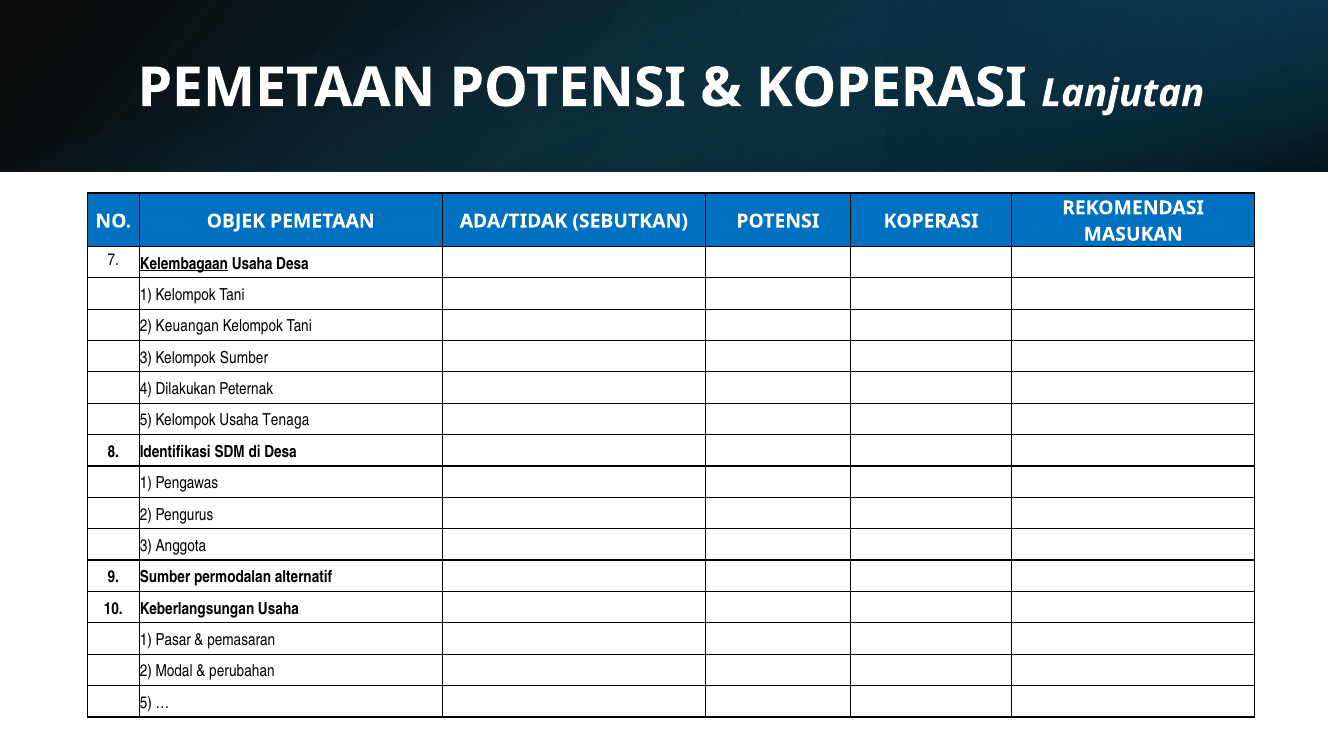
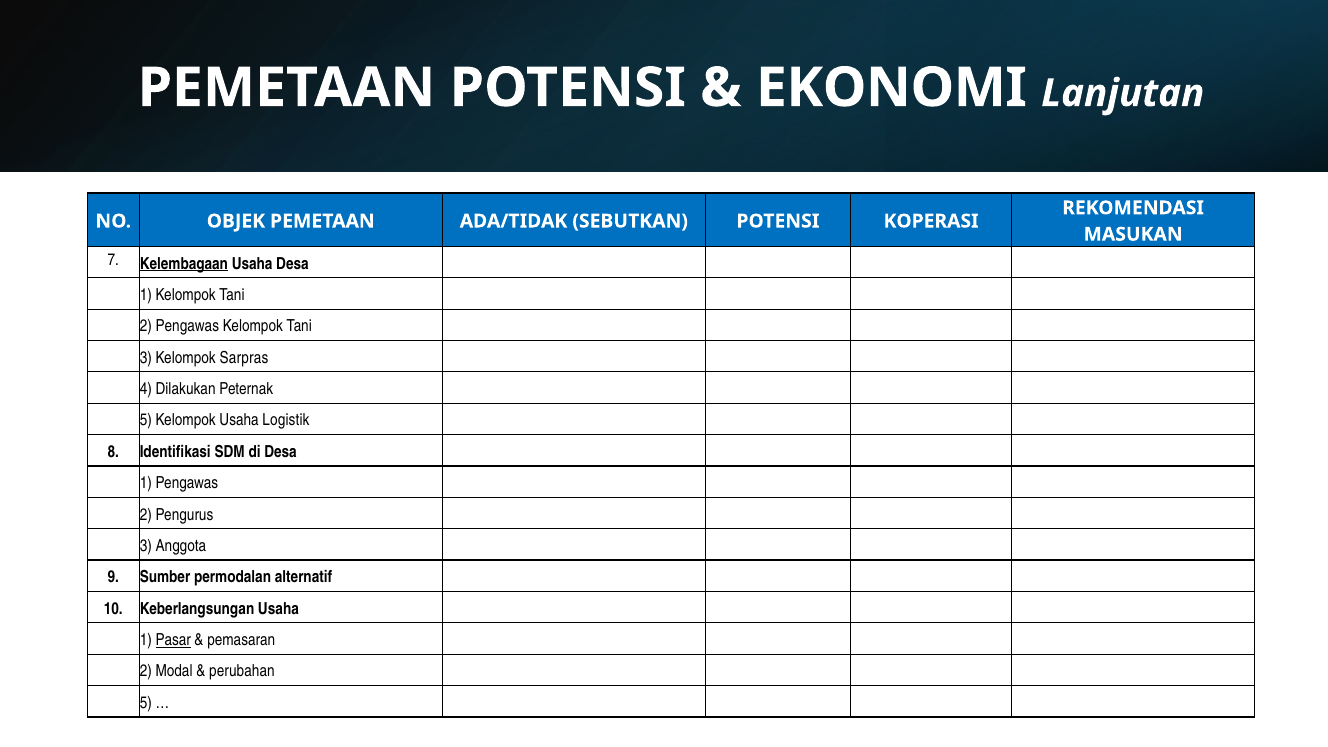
KOPERASI: KOPERASI -> EKONOMI (891, 88)
2 Keuangan: Keuangan -> Pengawas (187, 326)
Kelompok Sumber: Sumber -> Sarpras (244, 358)
Tenaga: Tenaga -> Logistik (286, 420)
Pasar underline: none -> present (173, 640)
